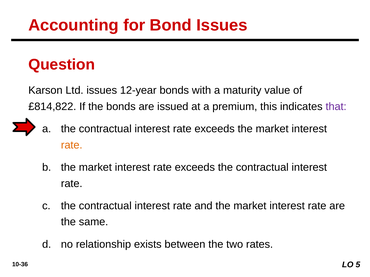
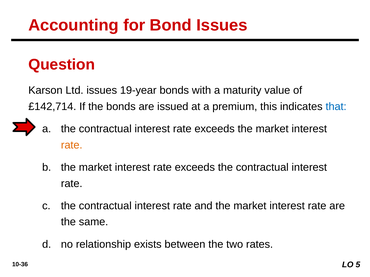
12-year: 12-year -> 19-year (138, 91)
£814,822: £814,822 -> £142,714 (52, 107)
that colour: purple -> blue (336, 107)
